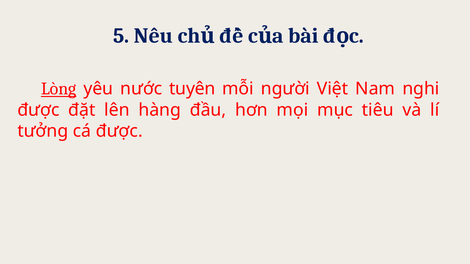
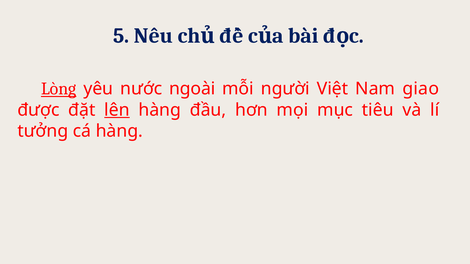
tuyên: tuyên -> ngoài (192, 89)
nghi: nghi -> giao (421, 89)
lên underline: none -> present (117, 110)
cá được: được -> hàng (119, 131)
